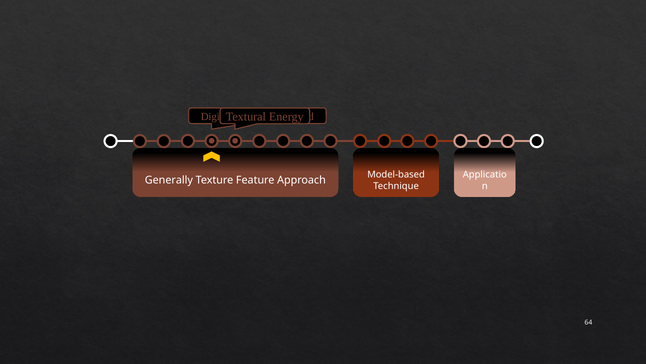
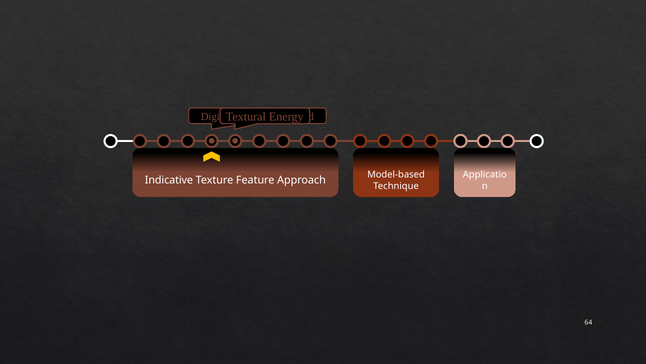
Generally: Generally -> Indicative (169, 180)
